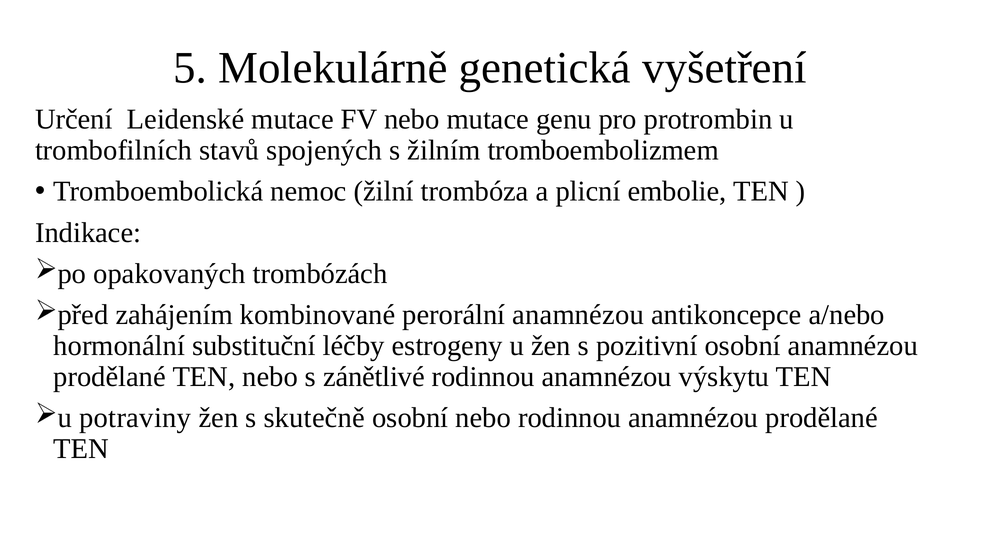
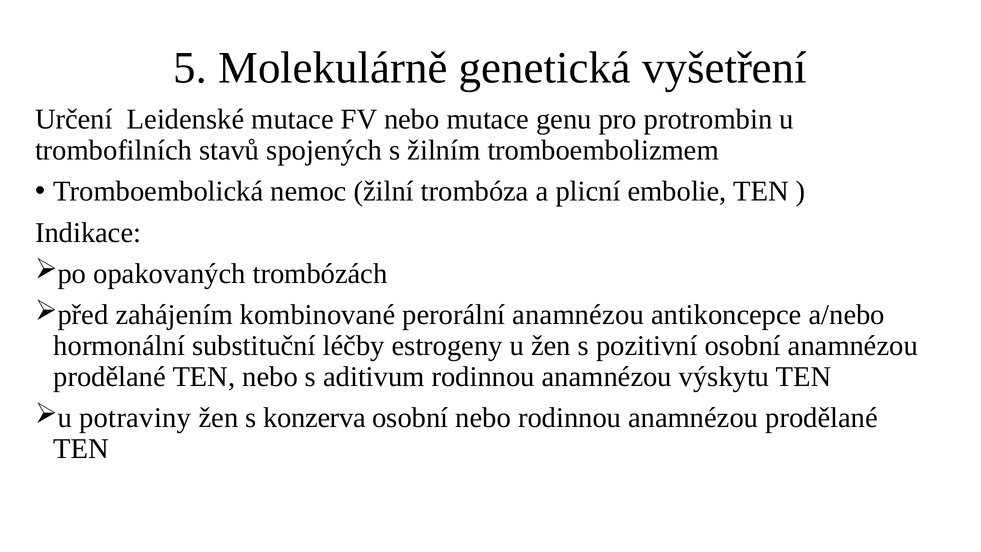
zánětlivé: zánětlivé -> aditivum (374, 377)
skutečně: skutečně -> konzerva (315, 418)
